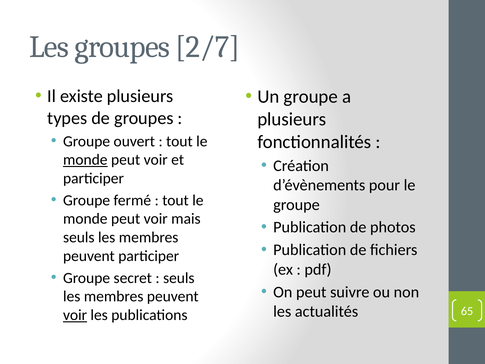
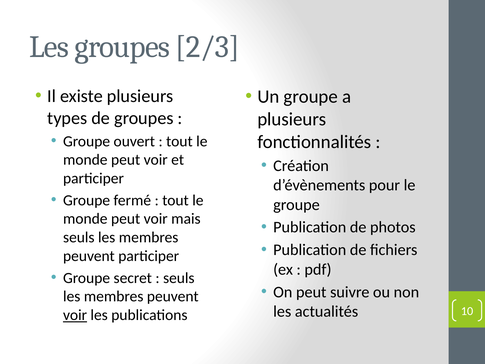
2/7: 2/7 -> 2/3 (207, 47)
monde underline: present -> none (85, 160)
65: 65 -> 10 (467, 311)
